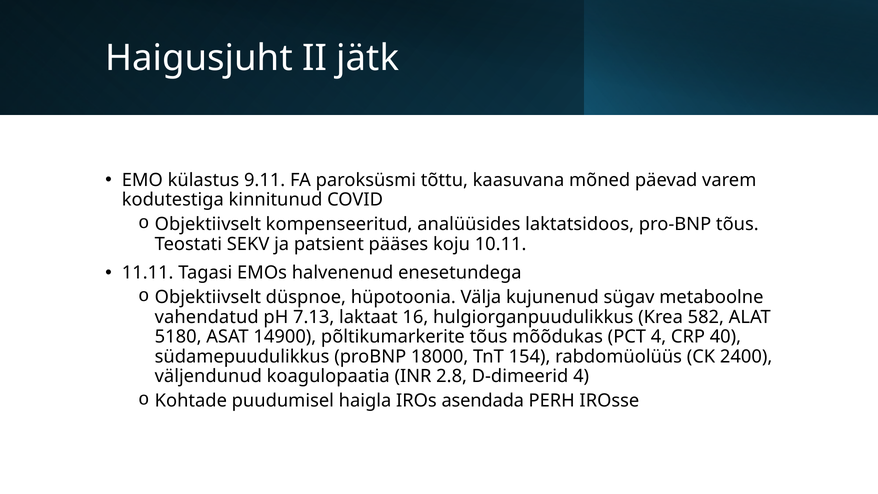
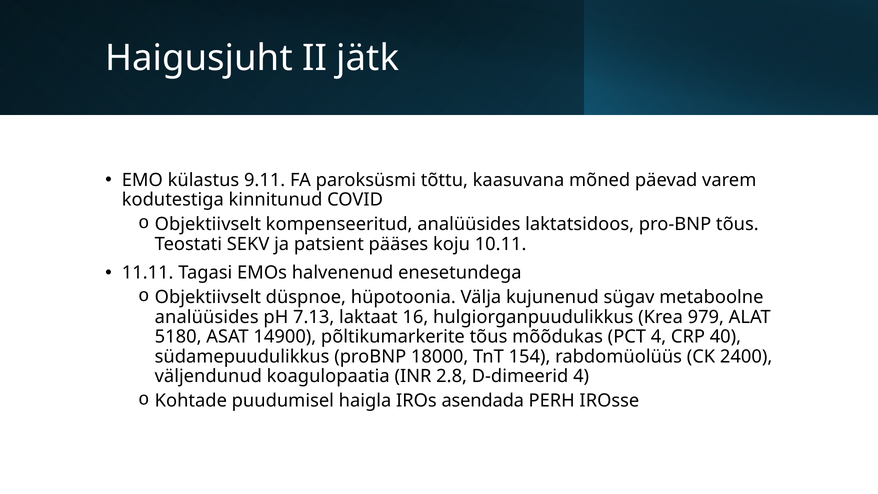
vahendatud: vahendatud -> analüüsides (207, 317)
582: 582 -> 979 (706, 317)
